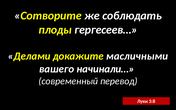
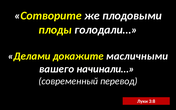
соблюдать: соблюдать -> плодовыми (132, 16)
гергесеев…: гергесеев… -> голодали… (106, 30)
